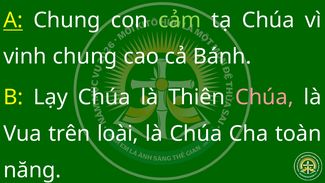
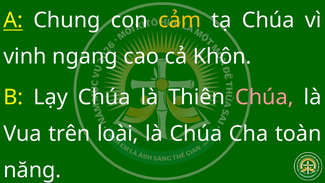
cảm colour: light green -> yellow (180, 20)
vinh chung: chung -> ngang (85, 57)
Bánh: Bánh -> Khôn (222, 57)
